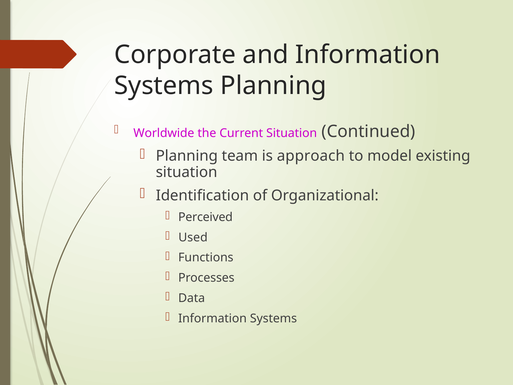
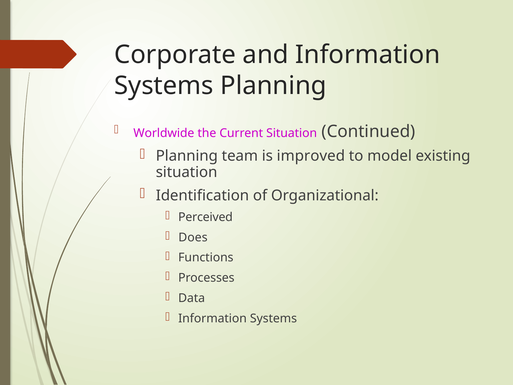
approach: approach -> improved (311, 156)
Used: Used -> Does (193, 237)
